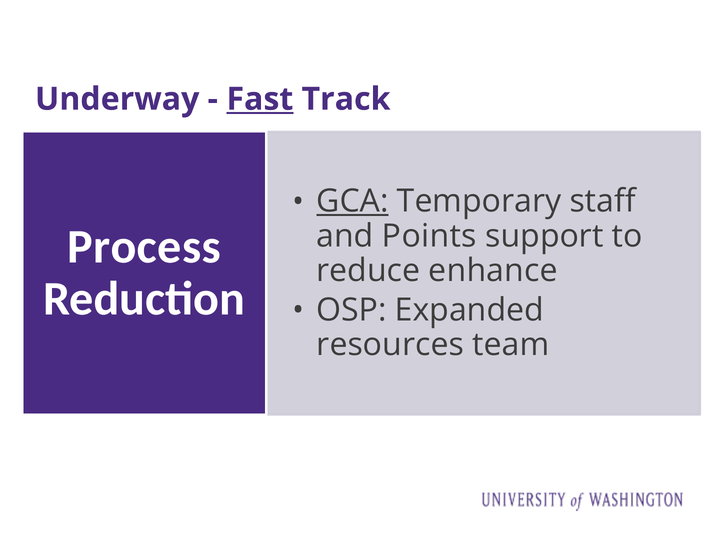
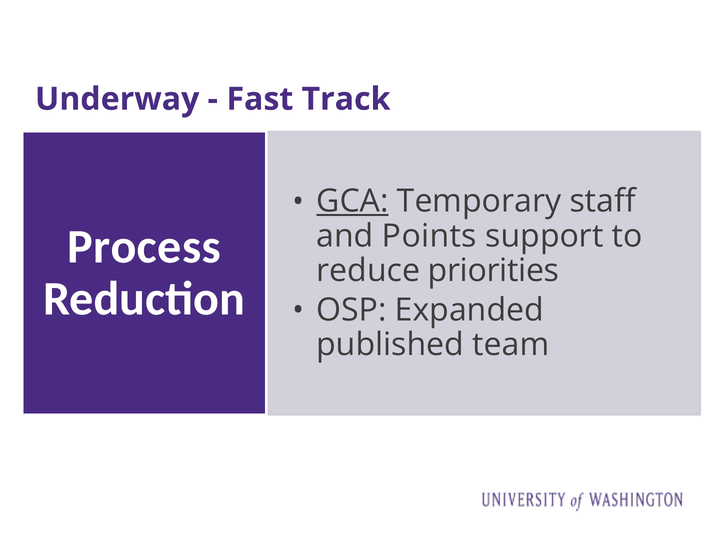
Fast underline: present -> none (260, 99)
enhance: enhance -> priorities (493, 270)
resources: resources -> published (390, 344)
